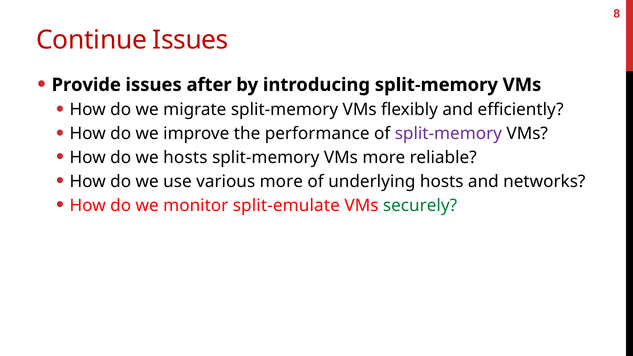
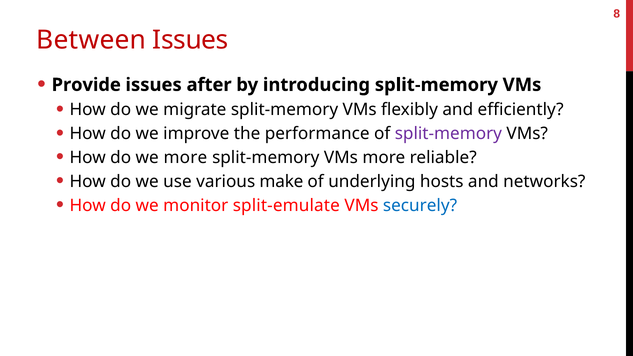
Continue: Continue -> Between (91, 40)
we hosts: hosts -> more (185, 157)
various more: more -> make (281, 181)
securely colour: green -> blue (420, 205)
